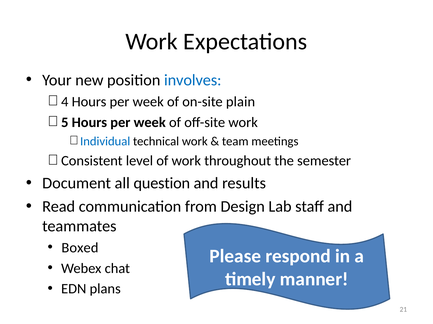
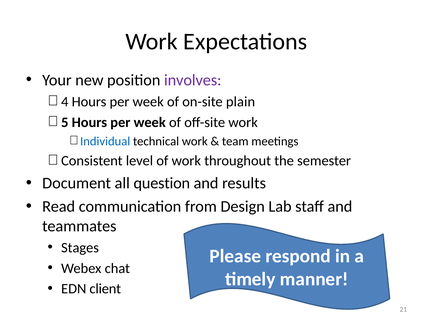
involves colour: blue -> purple (193, 80)
Boxed: Boxed -> Stages (80, 248)
plans: plans -> client (105, 290)
